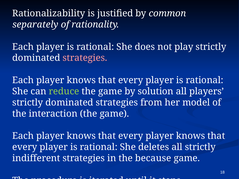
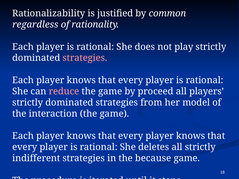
separately: separately -> regardless (35, 25)
reduce colour: light green -> pink (64, 91)
solution: solution -> proceed (156, 91)
